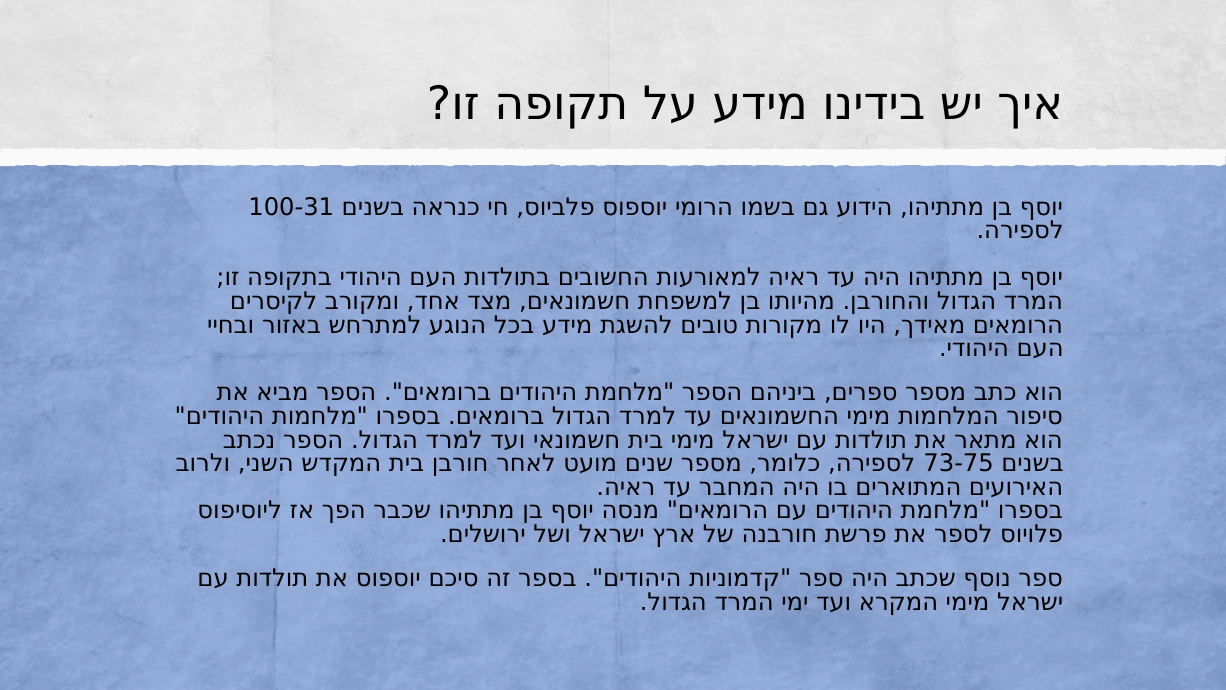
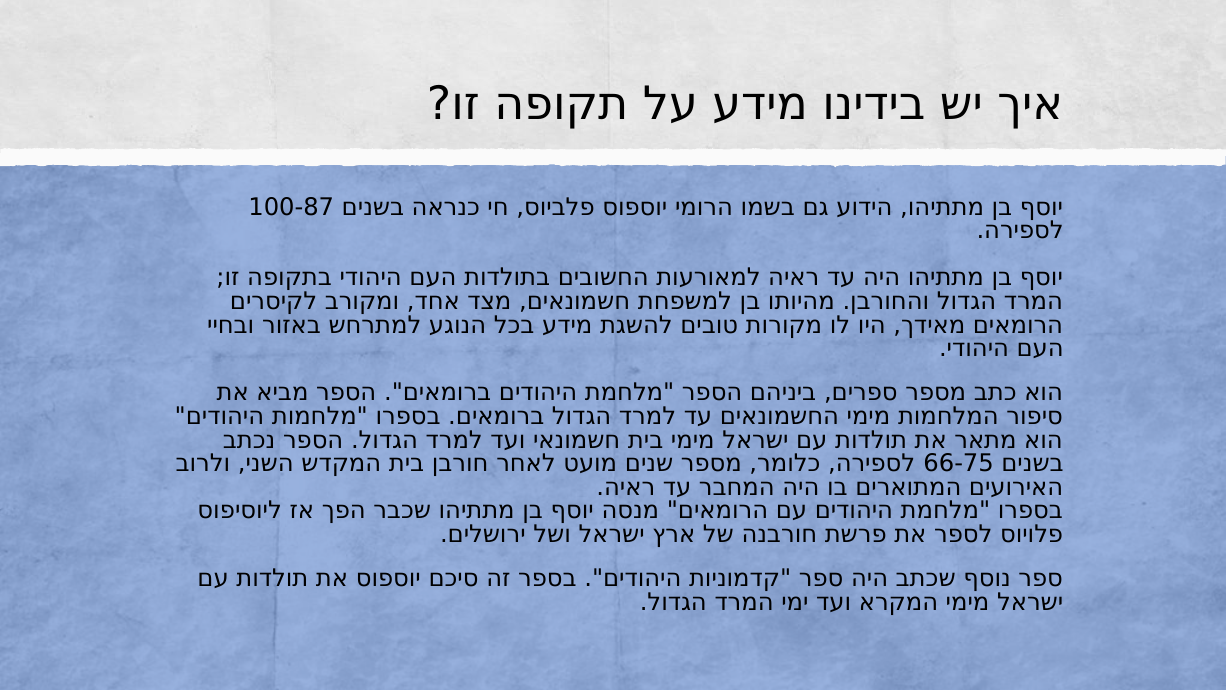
100-31: 100-31 -> 100-87 (291, 207)
73-75: 73-75 -> 66-75 (959, 463)
